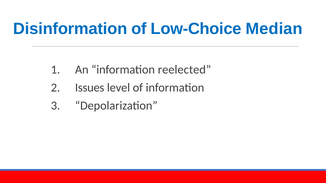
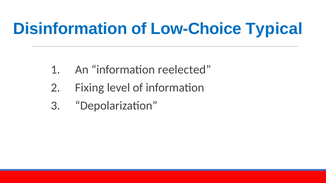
Median: Median -> Typical (274, 29)
Issues: Issues -> Fixing (90, 88)
